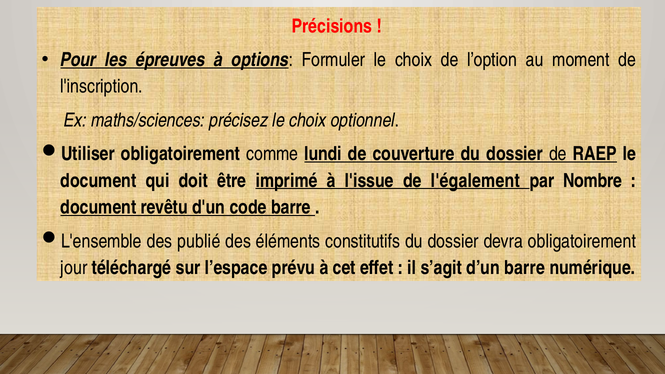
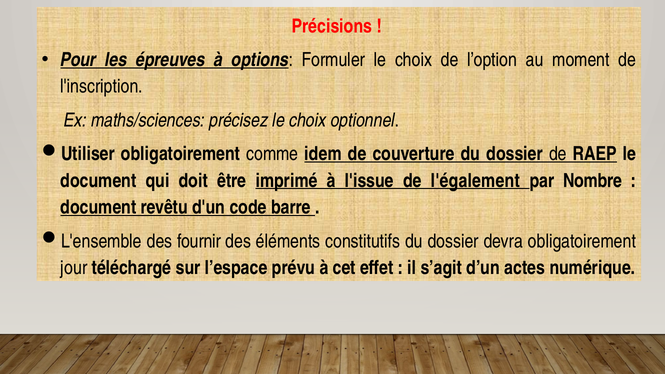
lundi: lundi -> idem (323, 154)
publié: publié -> fournir (199, 241)
d’un barre: barre -> actes (525, 268)
